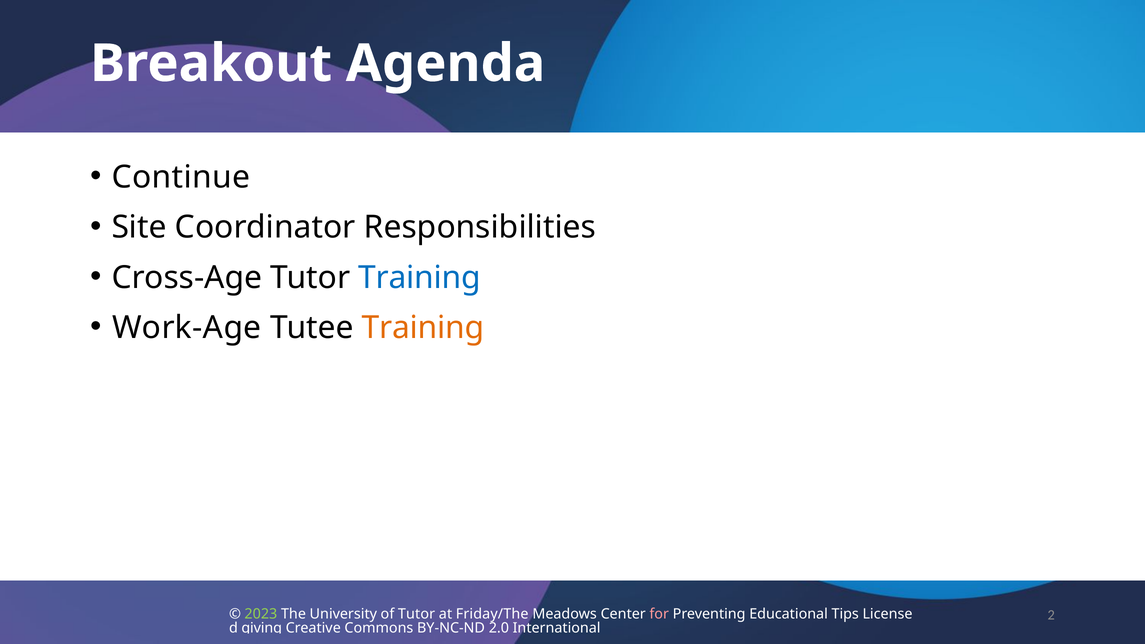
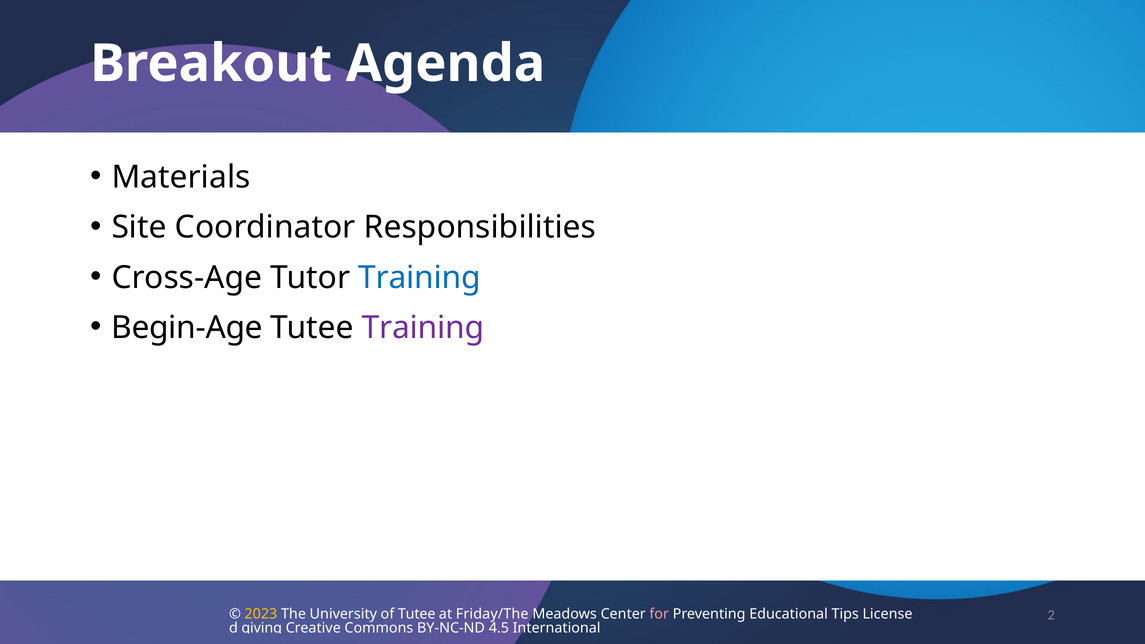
Continue: Continue -> Materials (181, 177)
Work-Age: Work-Age -> Begin-Age (187, 328)
Training colour: orange -> purple (423, 328)
2023 colour: light green -> yellow (261, 614)
of Tutor: Tutor -> Tutee (417, 614)
2.0: 2.0 -> 4.5 (499, 628)
